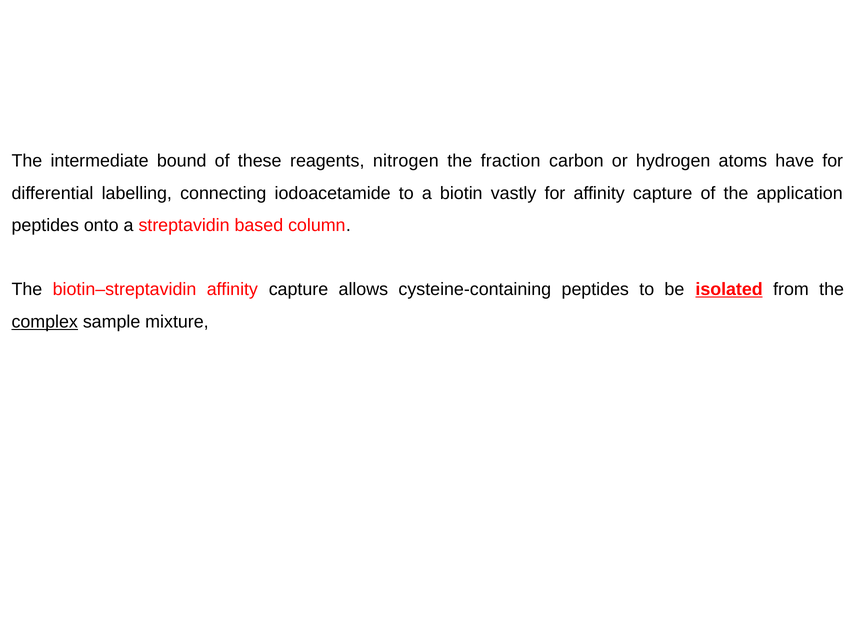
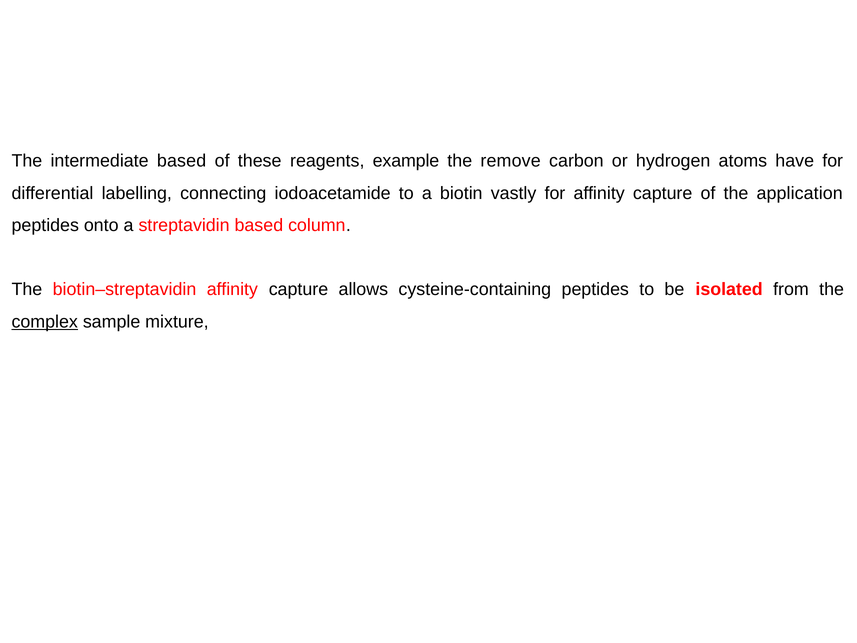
intermediate bound: bound -> based (182, 161)
nitrogen: nitrogen -> example (406, 161)
fraction: fraction -> remove (511, 161)
isolated underline: present -> none (729, 289)
